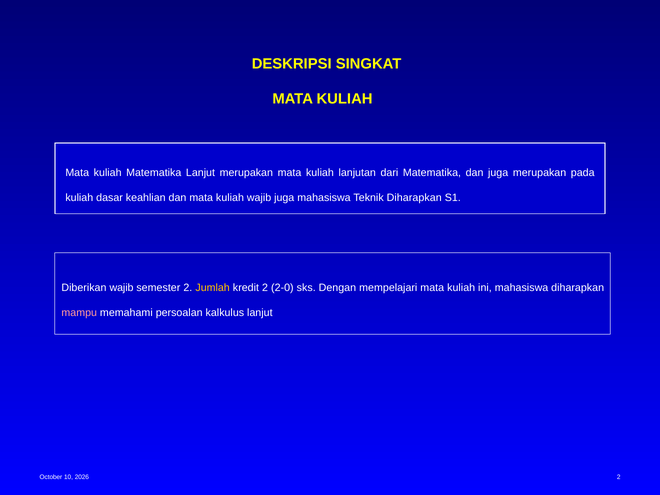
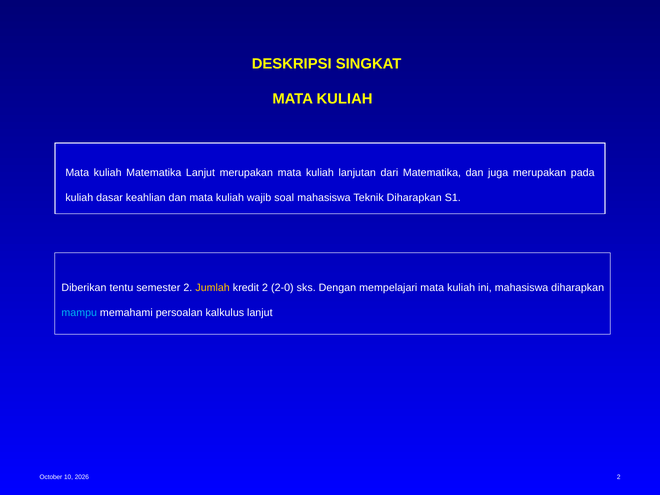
wajib juga: juga -> soal (284, 198)
Diberikan wajib: wajib -> tentu (121, 288)
mampu colour: pink -> light blue (79, 313)
